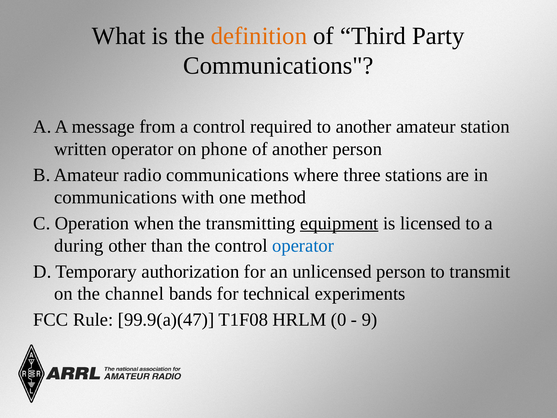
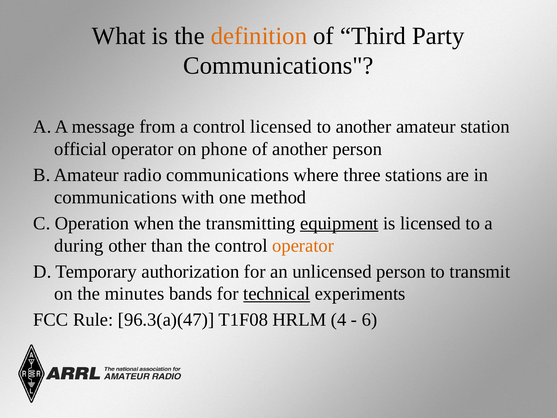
control required: required -> licensed (281, 127)
written: written -> official (81, 149)
operator colour: blue -> orange (303, 245)
channel: channel -> minutes (134, 294)
technical underline: none -> present (277, 294)
99.9(a)(47: 99.9(a)(47 -> 96.3(a)(47 (166, 320)
0: 0 -> 4 (339, 320)
9: 9 -> 6 (370, 320)
